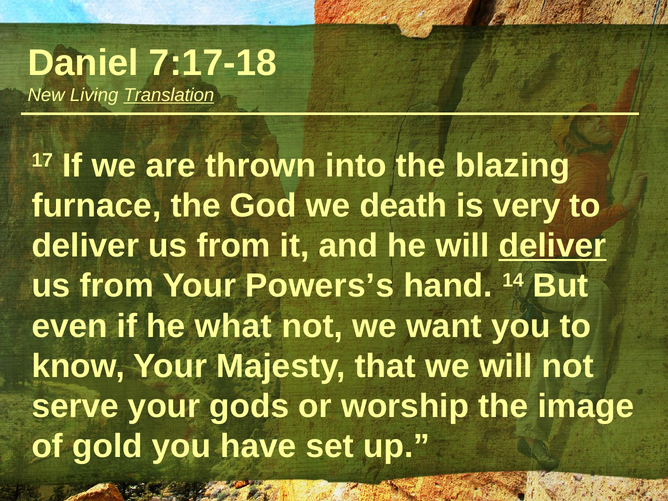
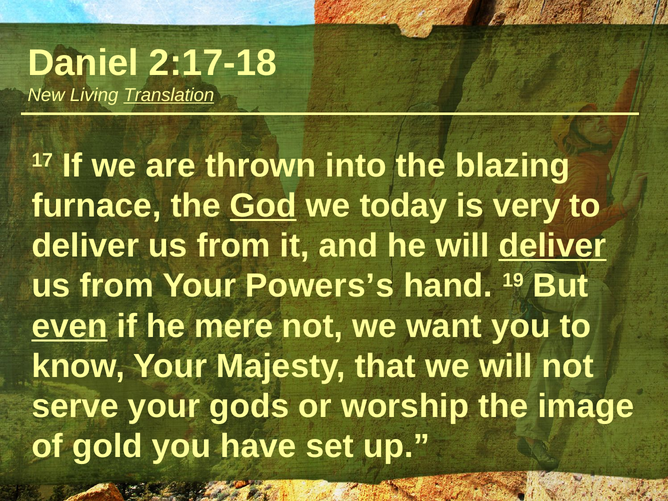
7:17-18: 7:17-18 -> 2:17-18 (213, 63)
God underline: none -> present (263, 206)
death: death -> today (403, 206)
14: 14 -> 19 (513, 281)
even underline: none -> present (70, 326)
what: what -> mere (234, 326)
